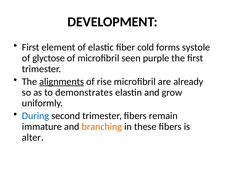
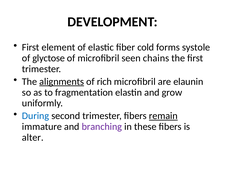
purple: purple -> chains (156, 58)
rise: rise -> rich (104, 81)
already: already -> elaunin (188, 81)
demonstrates: demonstrates -> fragmentation (84, 92)
remain underline: none -> present (163, 116)
branching colour: orange -> purple (102, 126)
